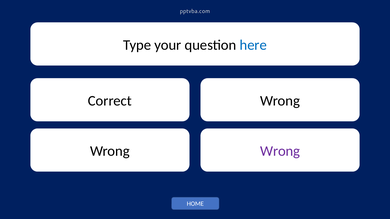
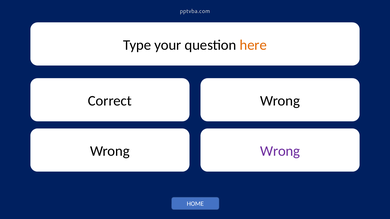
here colour: blue -> orange (253, 45)
